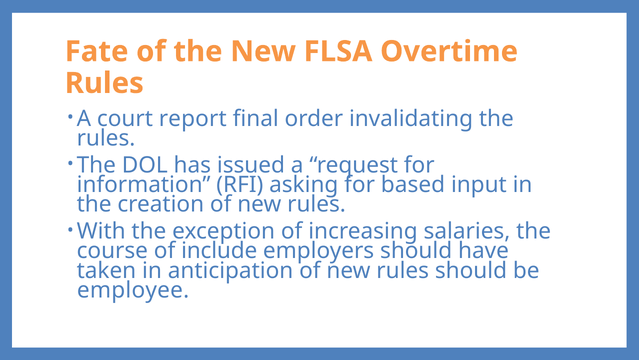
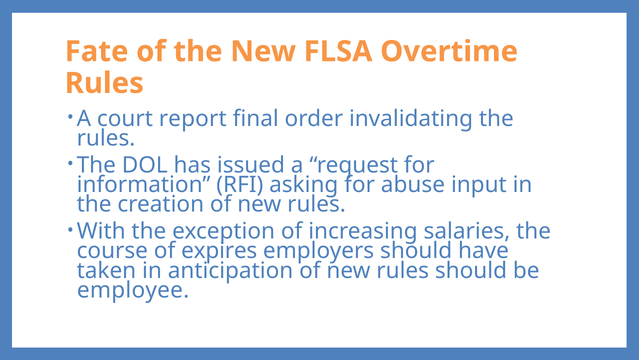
based: based -> abuse (413, 184)
include: include -> expires (219, 251)
